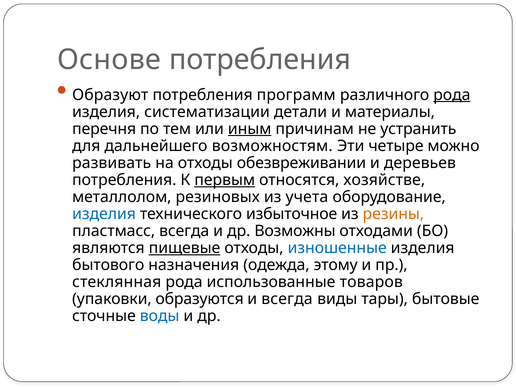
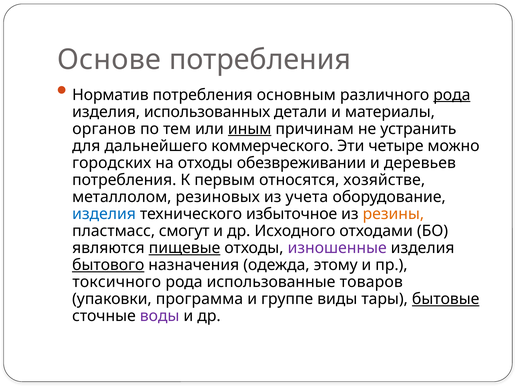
Образуют: Образуют -> Норматив (110, 95)
программ: программ -> основным (296, 95)
систематизации: систематизации -> использованных (207, 112)
перечня: перечня -> органов (104, 129)
возможностям: возможностям -> коммерческого (272, 146)
развивать: развивать -> городских (112, 163)
первым underline: present -> none (225, 180)
пластмасс всегда: всегда -> смогут (184, 231)
Возможны: Возможны -> Исходного (295, 231)
изношенные colour: blue -> purple (337, 248)
бытового underline: none -> present (108, 265)
стеклянная: стеклянная -> токсичного (117, 282)
образуются: образуются -> программа (199, 299)
и всегда: всегда -> группе (287, 299)
бытовые underline: none -> present (446, 299)
воды colour: blue -> purple (160, 316)
